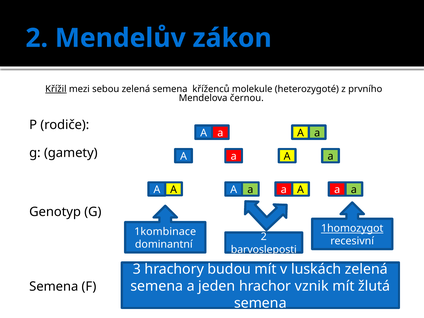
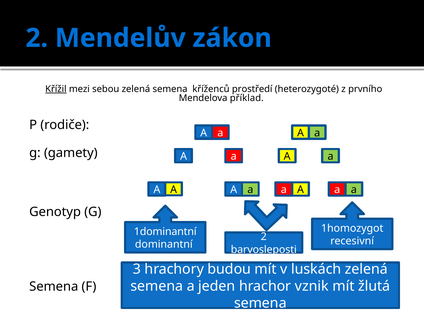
molekule: molekule -> prostředí (252, 89)
černou: černou -> příklad (247, 98)
1homozygot underline: present -> none (352, 228)
1kombinace: 1kombinace -> 1dominantní (165, 232)
